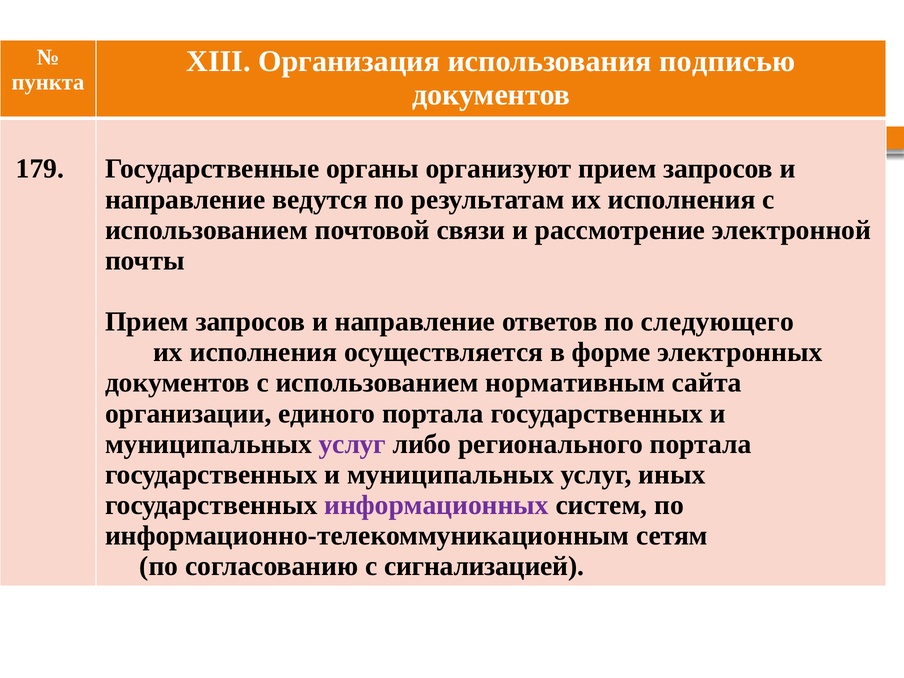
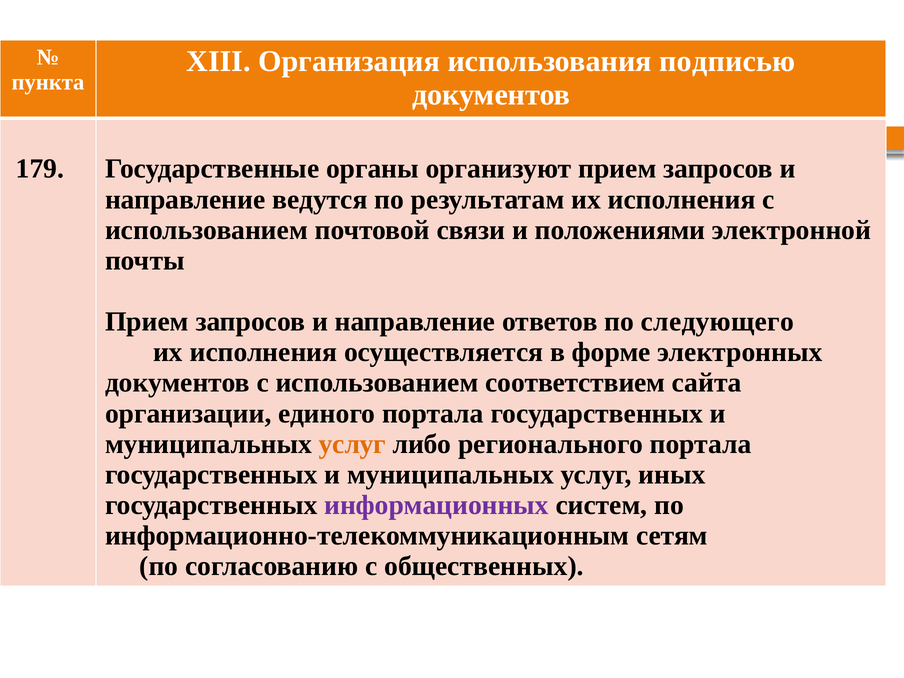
рассмотрение: рассмотрение -> положениями (620, 230)
нормативным: нормативным -> соответствием (575, 383)
услуг colour: purple -> orange (352, 444)
сигнализацией: сигнализацией -> общественных (484, 566)
